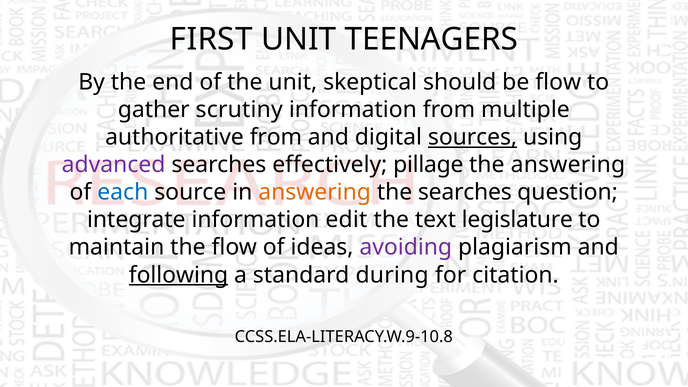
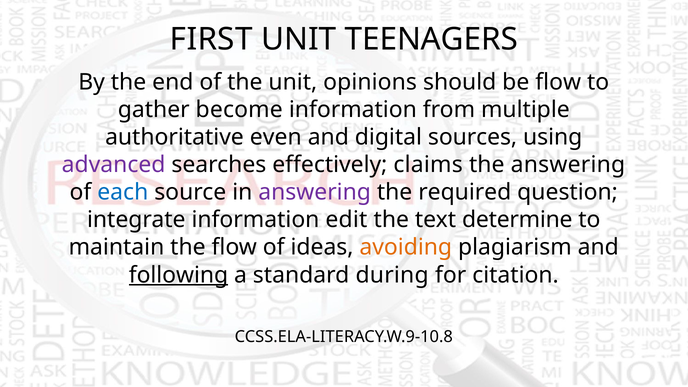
skeptical: skeptical -> opinions (370, 82)
scrutiny: scrutiny -> become (239, 110)
authoritative from: from -> even (276, 137)
sources underline: present -> none (473, 137)
pillage: pillage -> claims (428, 165)
answering colour: orange -> purple (315, 192)
the searches: searches -> required (465, 192)
legislature: legislature -> determine (517, 220)
avoiding colour: purple -> orange (406, 247)
